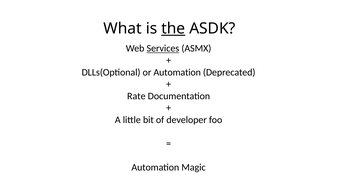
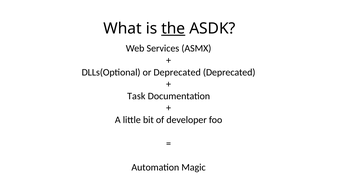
Services underline: present -> none (163, 48)
or Automation: Automation -> Deprecated (177, 72)
Rate: Rate -> Task (136, 96)
